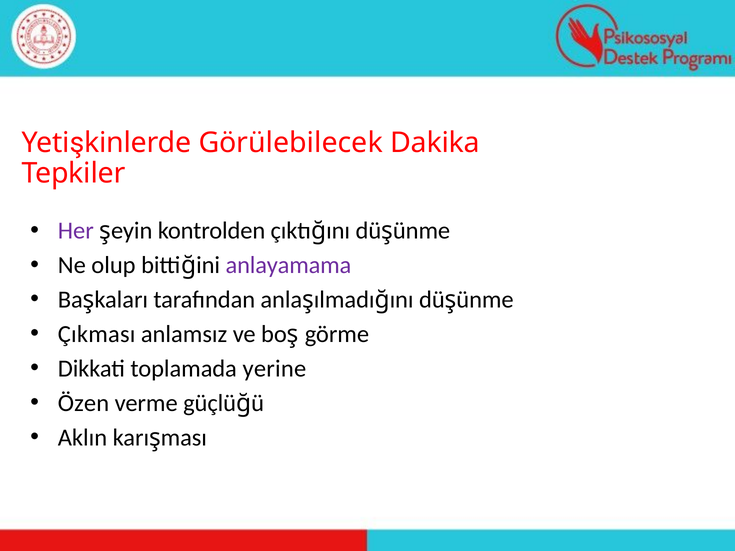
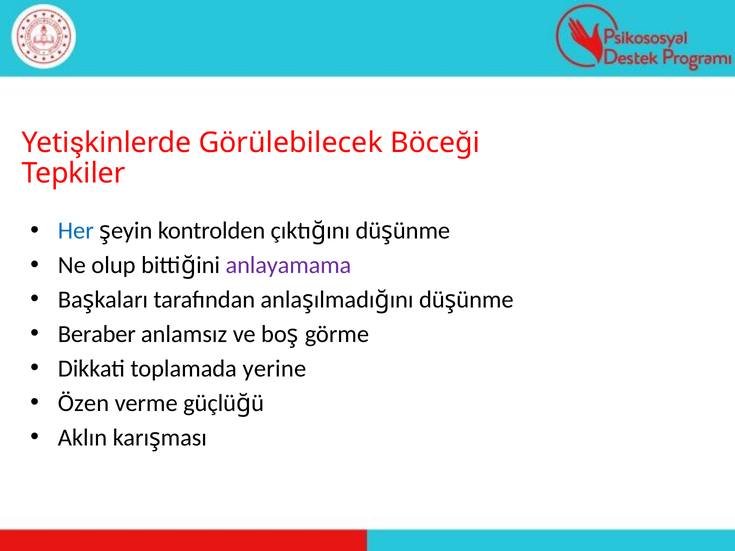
Dakika: Dakika -> Böceği (435, 143)
Her colour: purple -> blue (76, 231)
Çıkması: Çıkması -> Beraber (97, 334)
